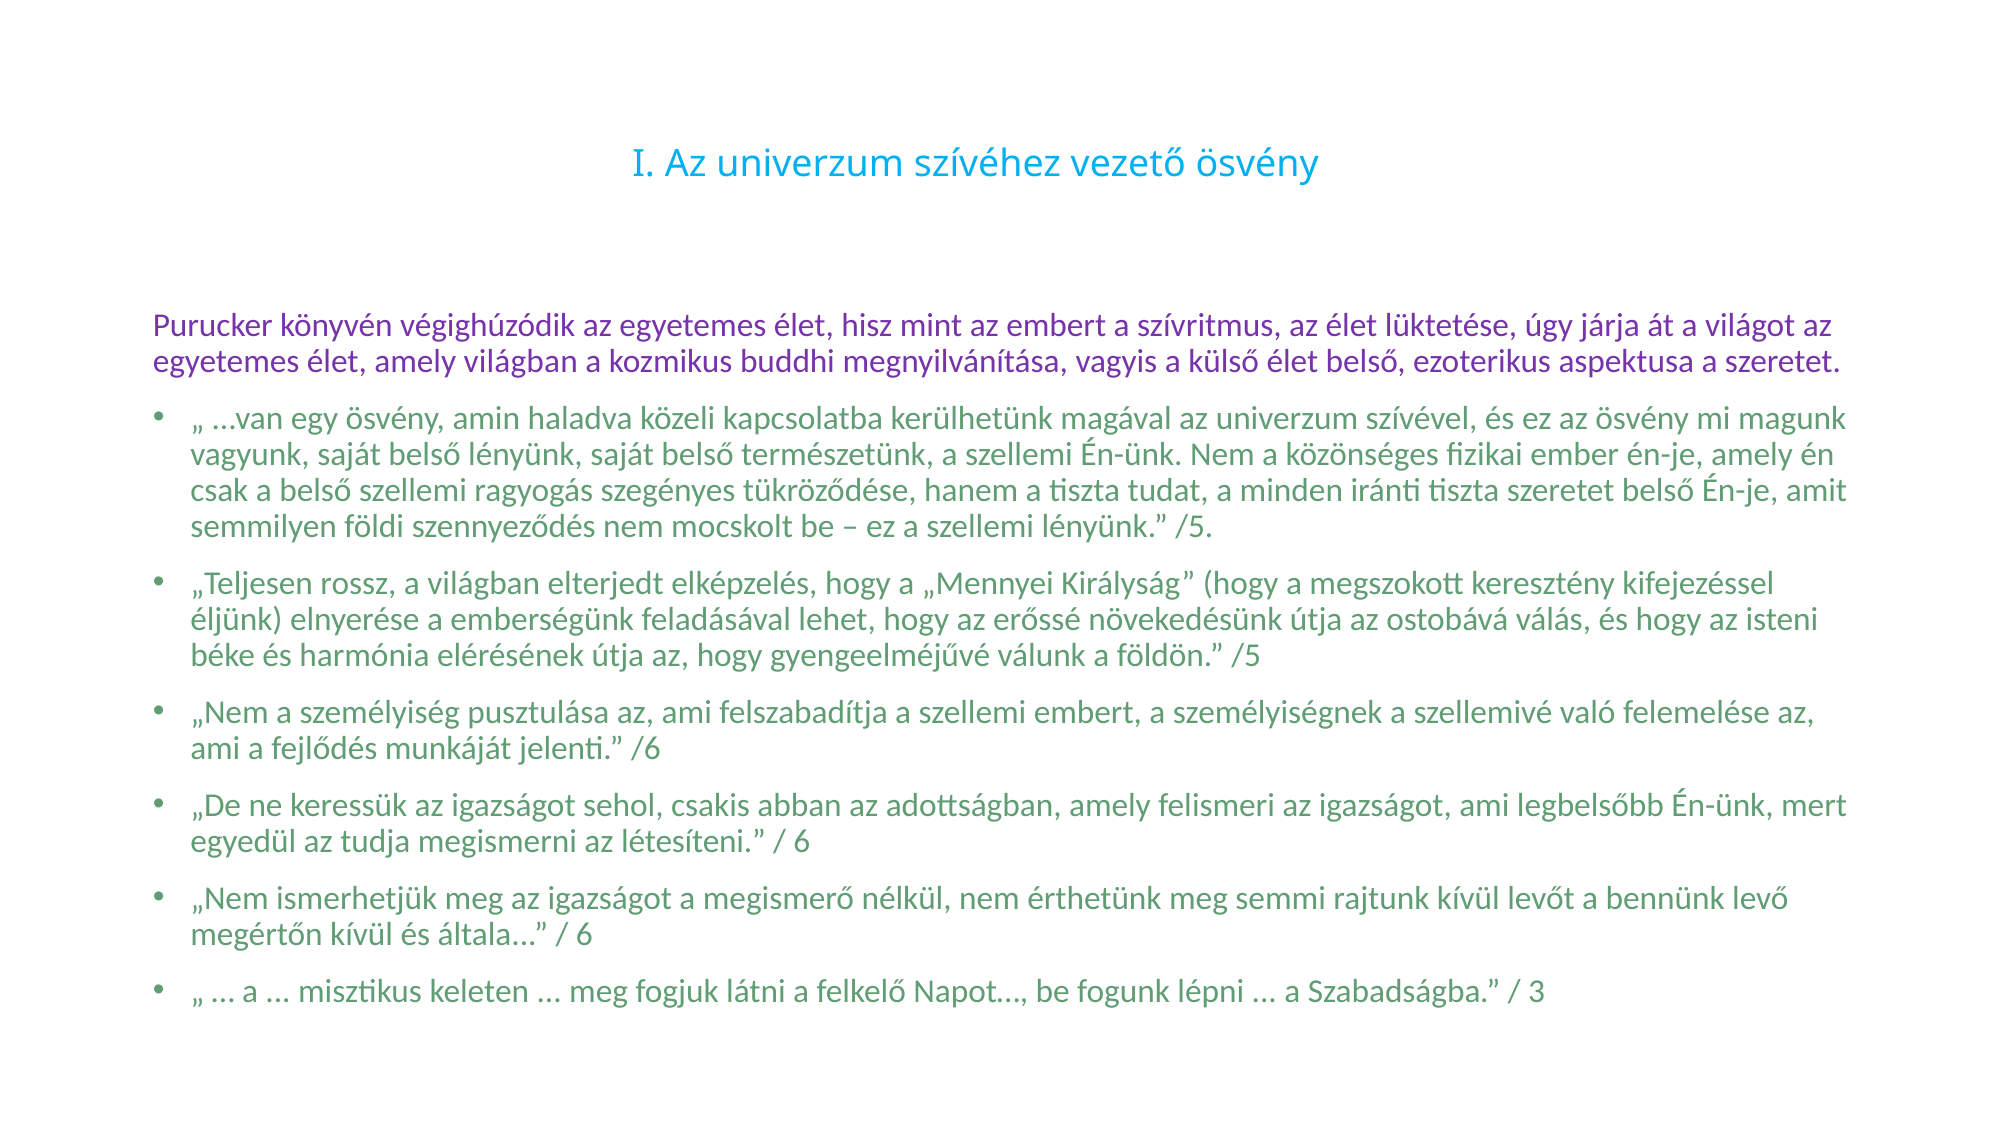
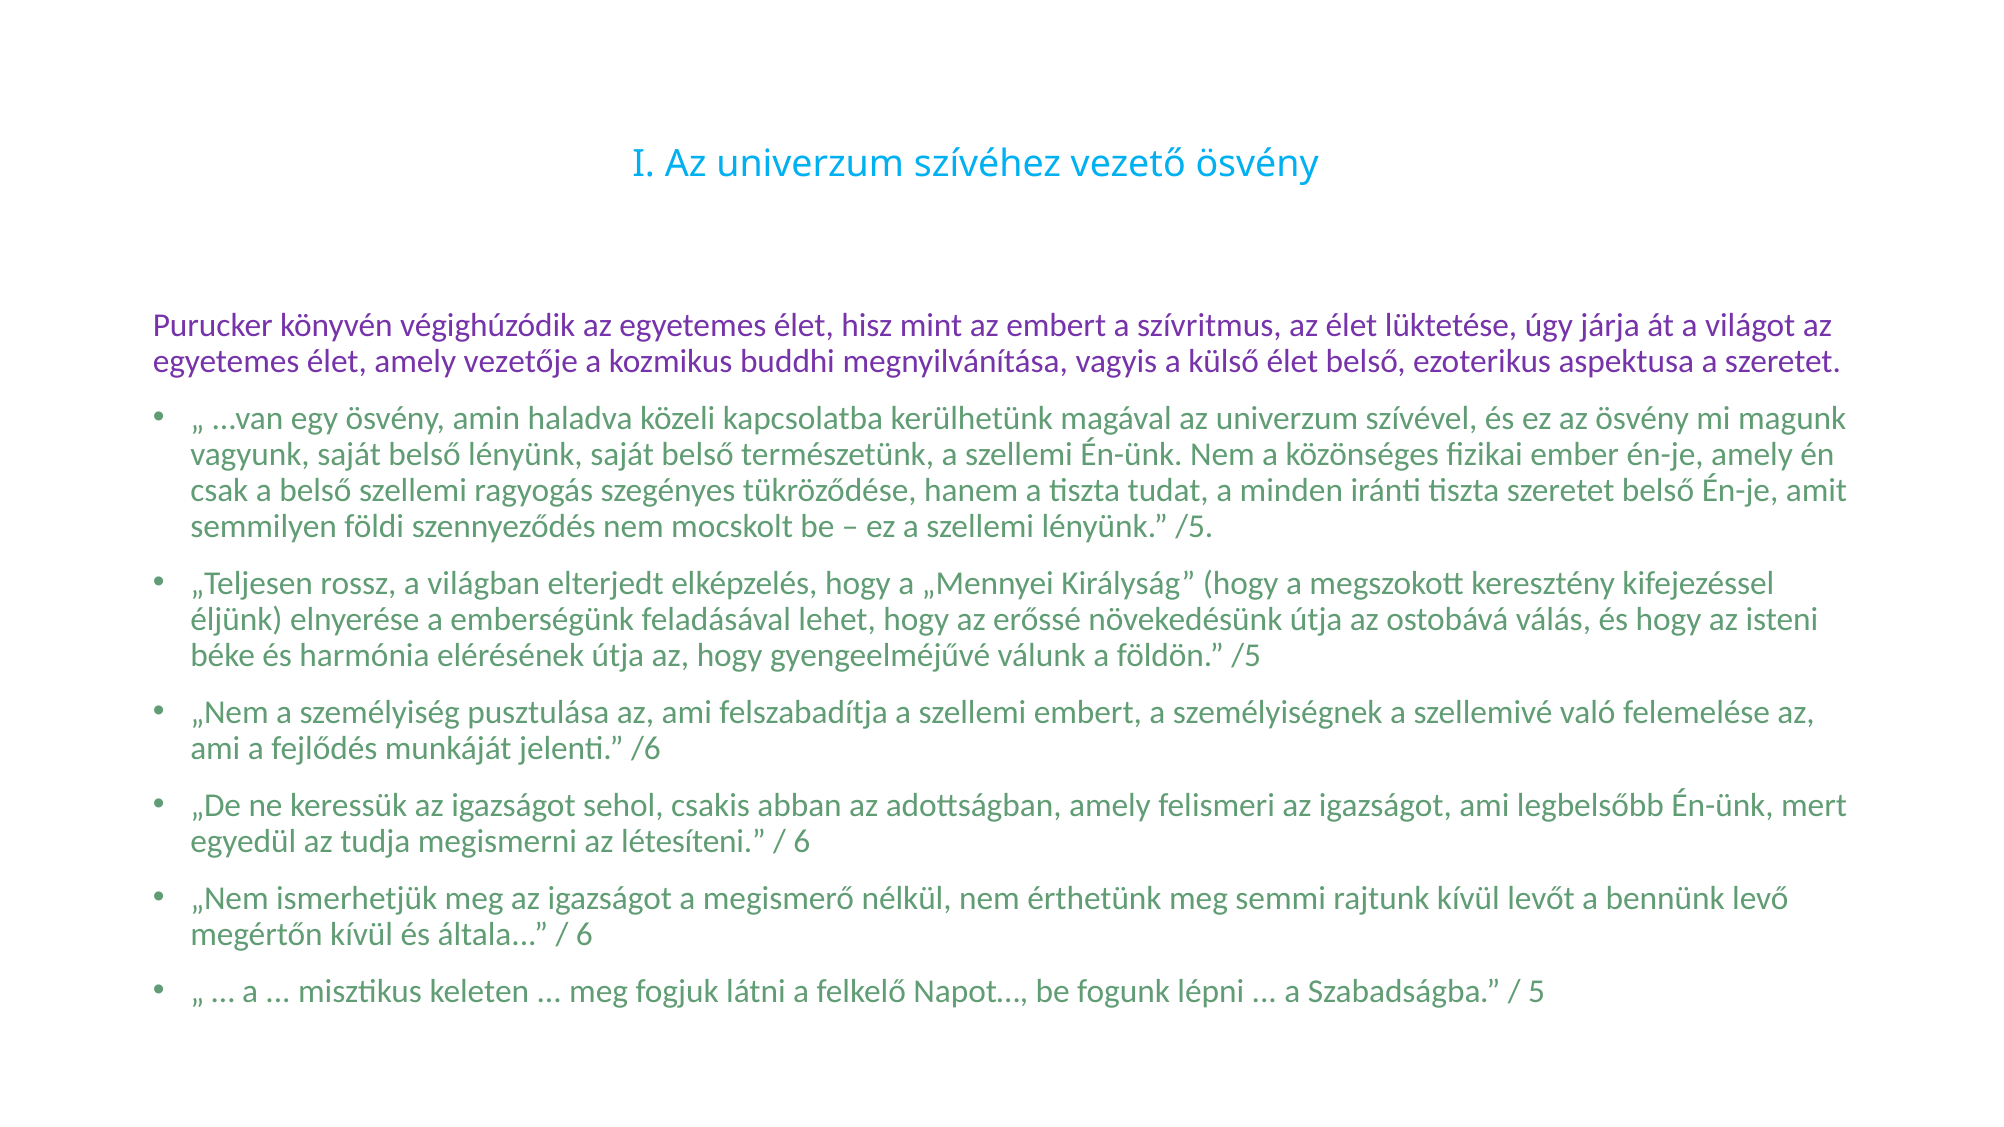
amely világban: világban -> vezetője (521, 361)
3: 3 -> 5 (1537, 991)
